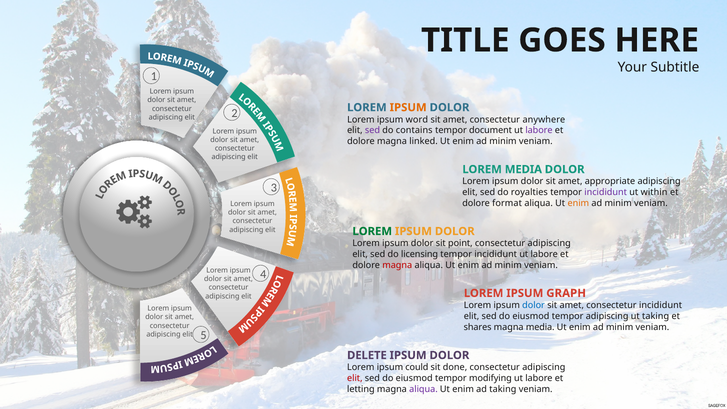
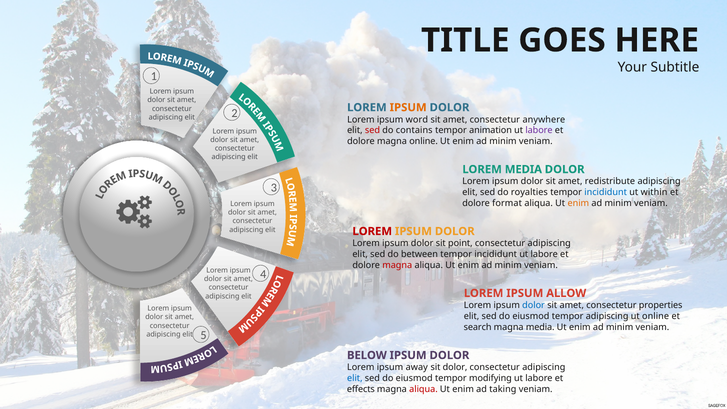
sed colour: purple -> red (372, 130)
document: document -> animation (491, 130)
magna linked: linked -> online (424, 141)
appropriate: appropriate -> redistribute (610, 181)
incididunt colour: purple -> blue (606, 192)
LOREM colour: green -> red (372, 231)
licensing: licensing -> between (419, 254)
GRAPH: GRAPH -> ALLOW (566, 293)
consectetur incididunt: incididunt -> properties (661, 305)
ut taking: taking -> online (656, 316)
shares: shares -> search (478, 327)
DELETE: DELETE -> BELOW (367, 355)
could: could -> away (417, 367)
sit done: done -> dolor (455, 367)
elit colour: red -> blue (355, 378)
letting: letting -> effects (361, 389)
aliqua colour: purple -> red (423, 389)
